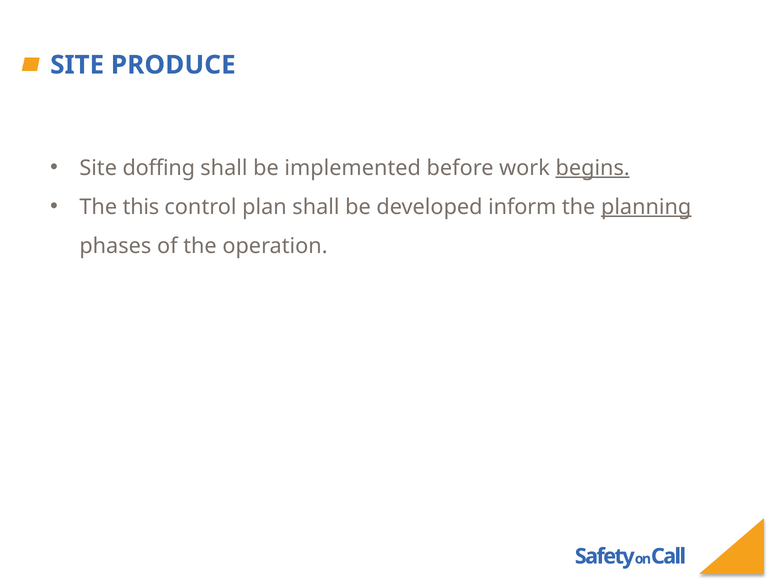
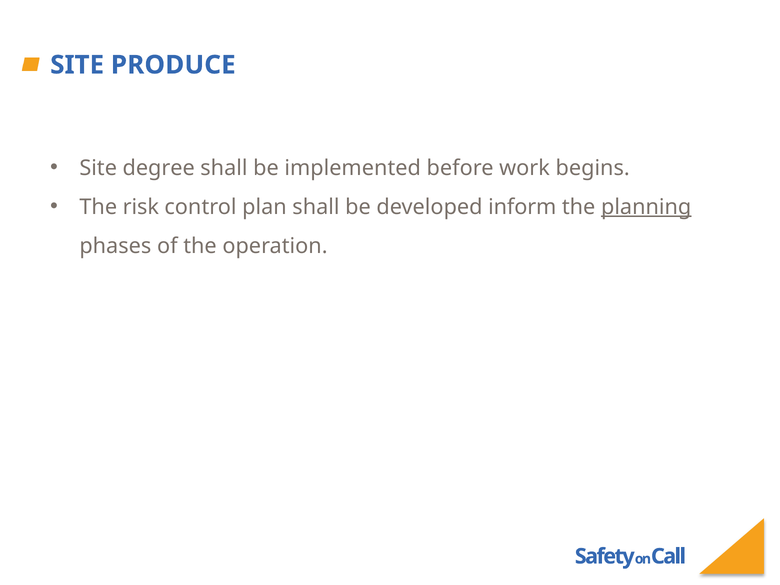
doffing: doffing -> degree (159, 168)
begins underline: present -> none (593, 168)
this: this -> risk (141, 207)
